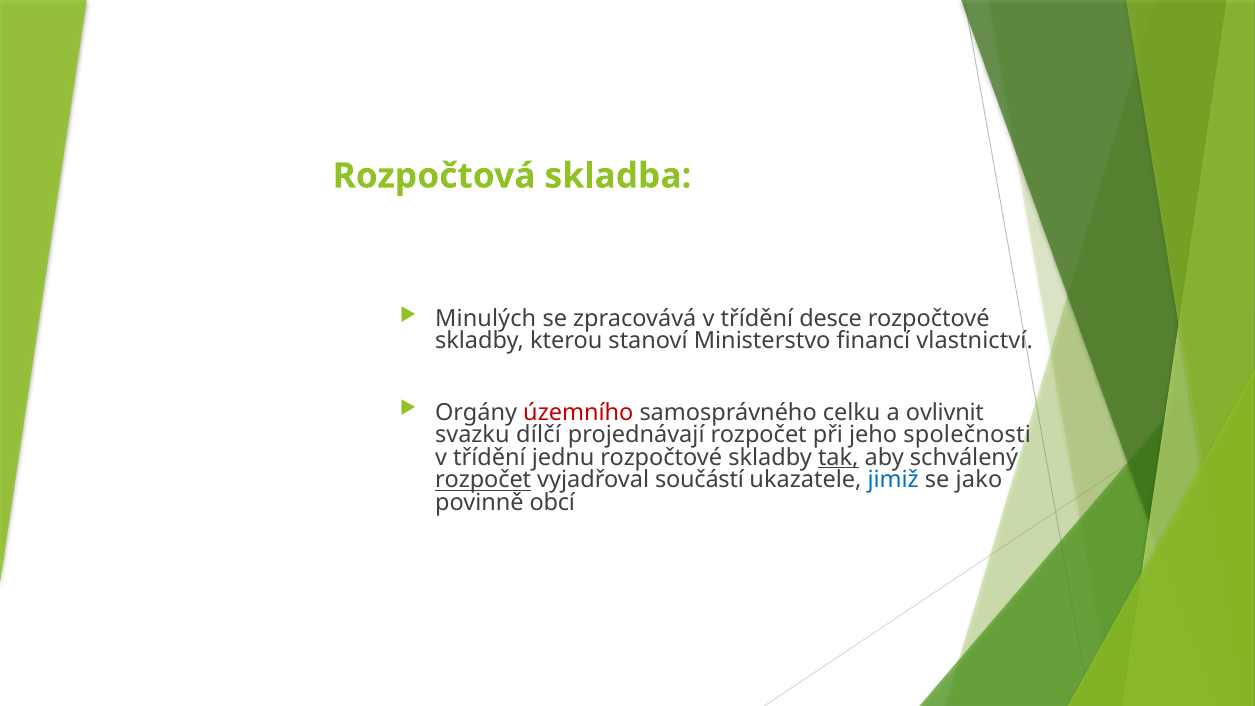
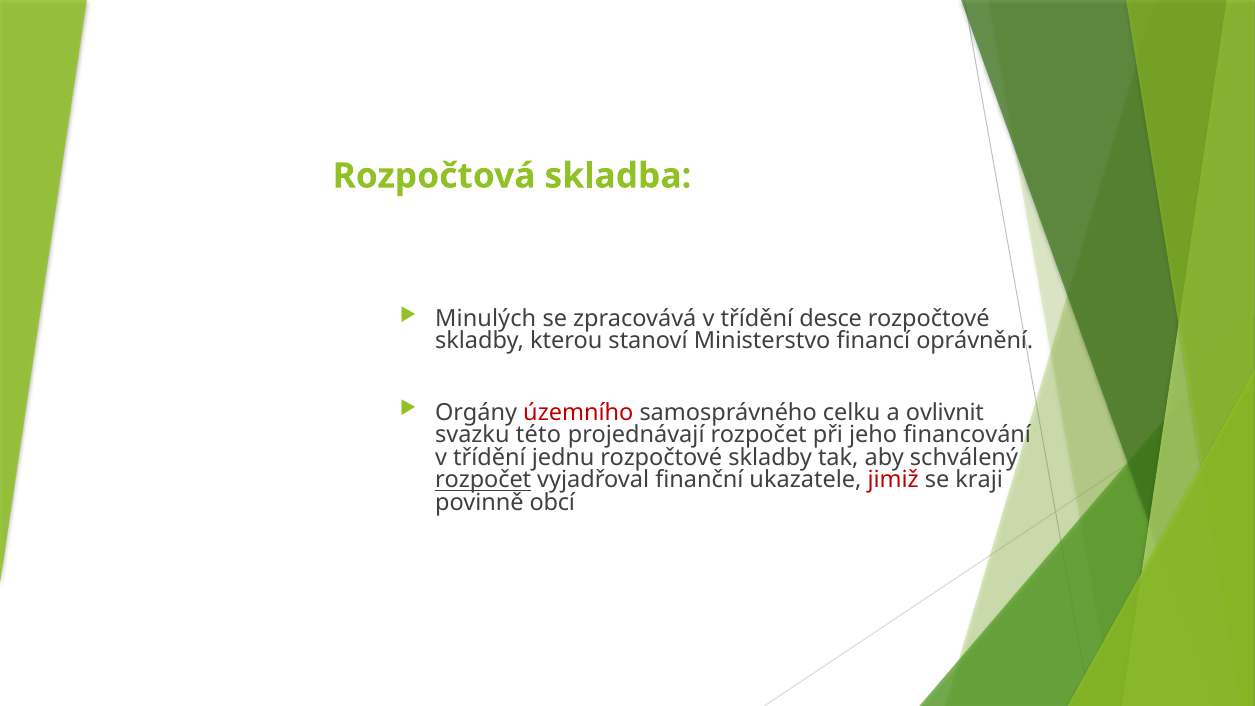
vlastnictví: vlastnictví -> oprávnění (975, 341)
dílčí: dílčí -> této (539, 435)
společnosti: společnosti -> financování (967, 435)
tak underline: present -> none (838, 458)
součástí: součástí -> finanční (699, 480)
jimiž colour: blue -> red (893, 480)
jako: jako -> kraji (979, 480)
